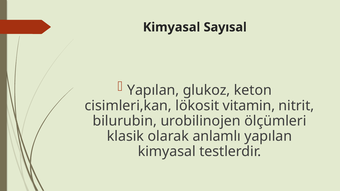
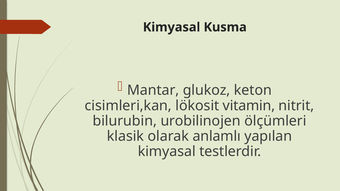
Sayısal: Sayısal -> Kusma (225, 27)
Yapılan: Yapılan -> Mantar (153, 90)
